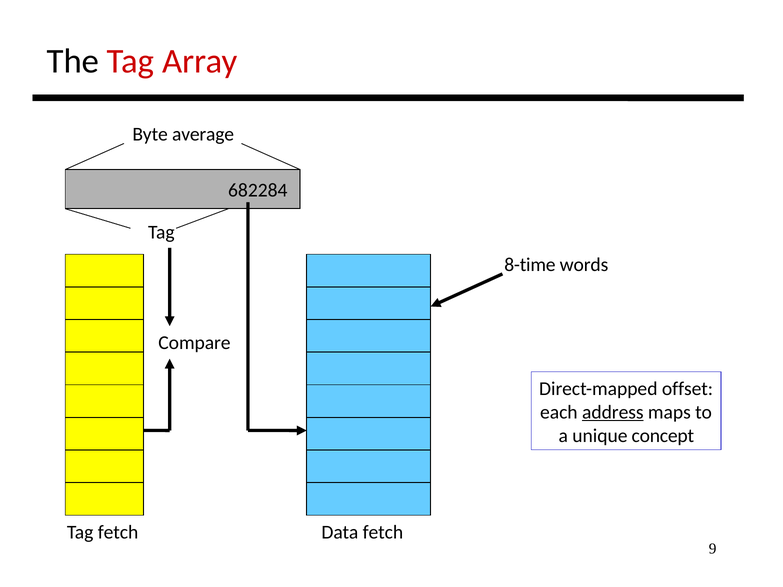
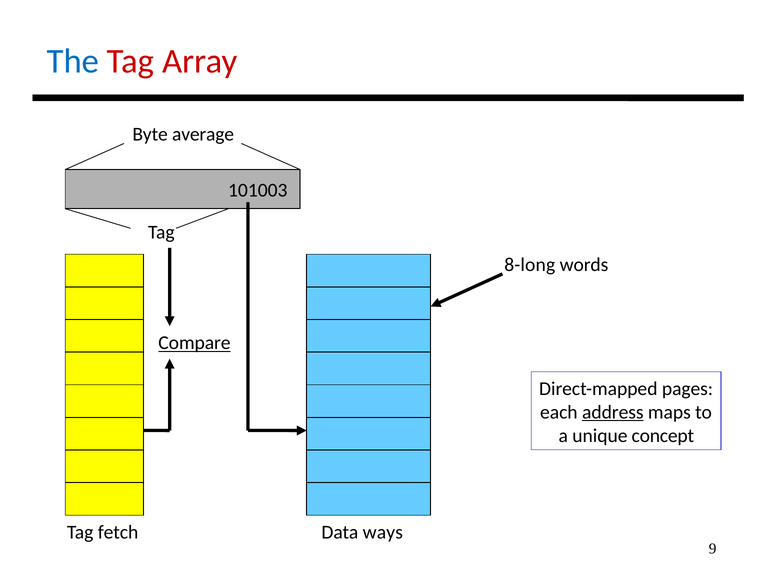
The colour: black -> blue (73, 61)
682284: 682284 -> 101003 (258, 191)
8-time: 8-time -> 8-long (530, 265)
Compare underline: none -> present (194, 343)
offset: offset -> pages (688, 389)
Data fetch: fetch -> ways (383, 532)
